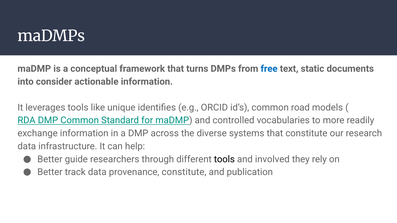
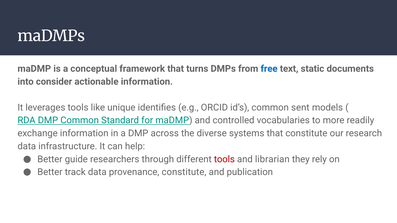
road: road -> sent (300, 108)
tools colour: black -> red (224, 159)
involved: involved -> librarian (272, 159)
